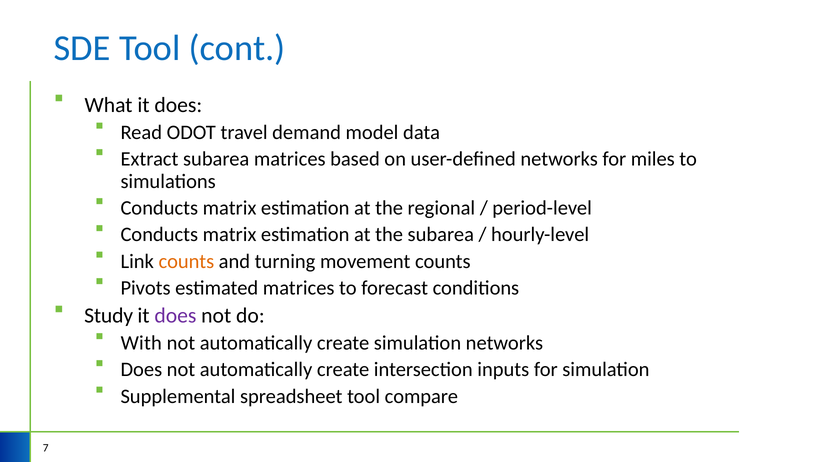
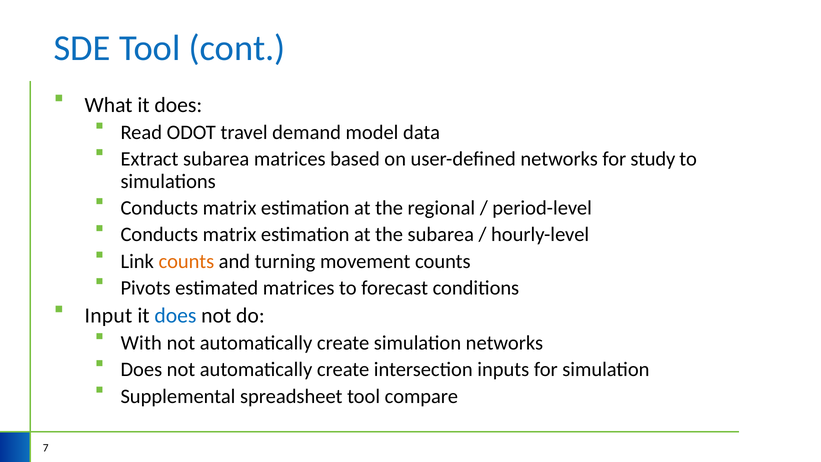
miles: miles -> study (653, 159)
Study: Study -> Input (108, 316)
does colour: purple -> blue (175, 316)
